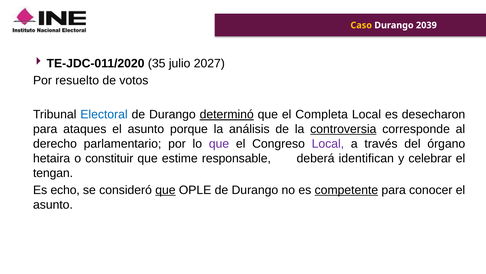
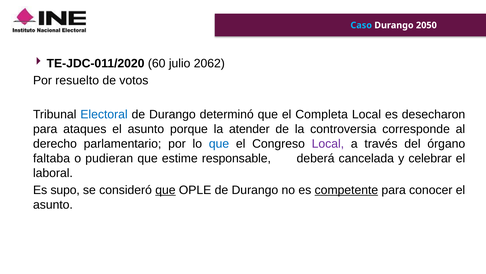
Caso colour: yellow -> light blue (361, 25)
2039: 2039 -> 2050 (426, 25)
35: 35 -> 60 (157, 63)
2027: 2027 -> 2062 (209, 63)
determinó underline: present -> none (227, 114)
análisis: análisis -> atender (249, 129)
controversia underline: present -> none (343, 129)
que colour: purple -> blue (219, 143)
hetaira: hetaira -> faltaba (52, 158)
constituir: constituir -> pudieran (109, 158)
identifican: identifican -> cancelada (366, 158)
tengan: tengan -> laboral (53, 173)
echo: echo -> supo (65, 190)
